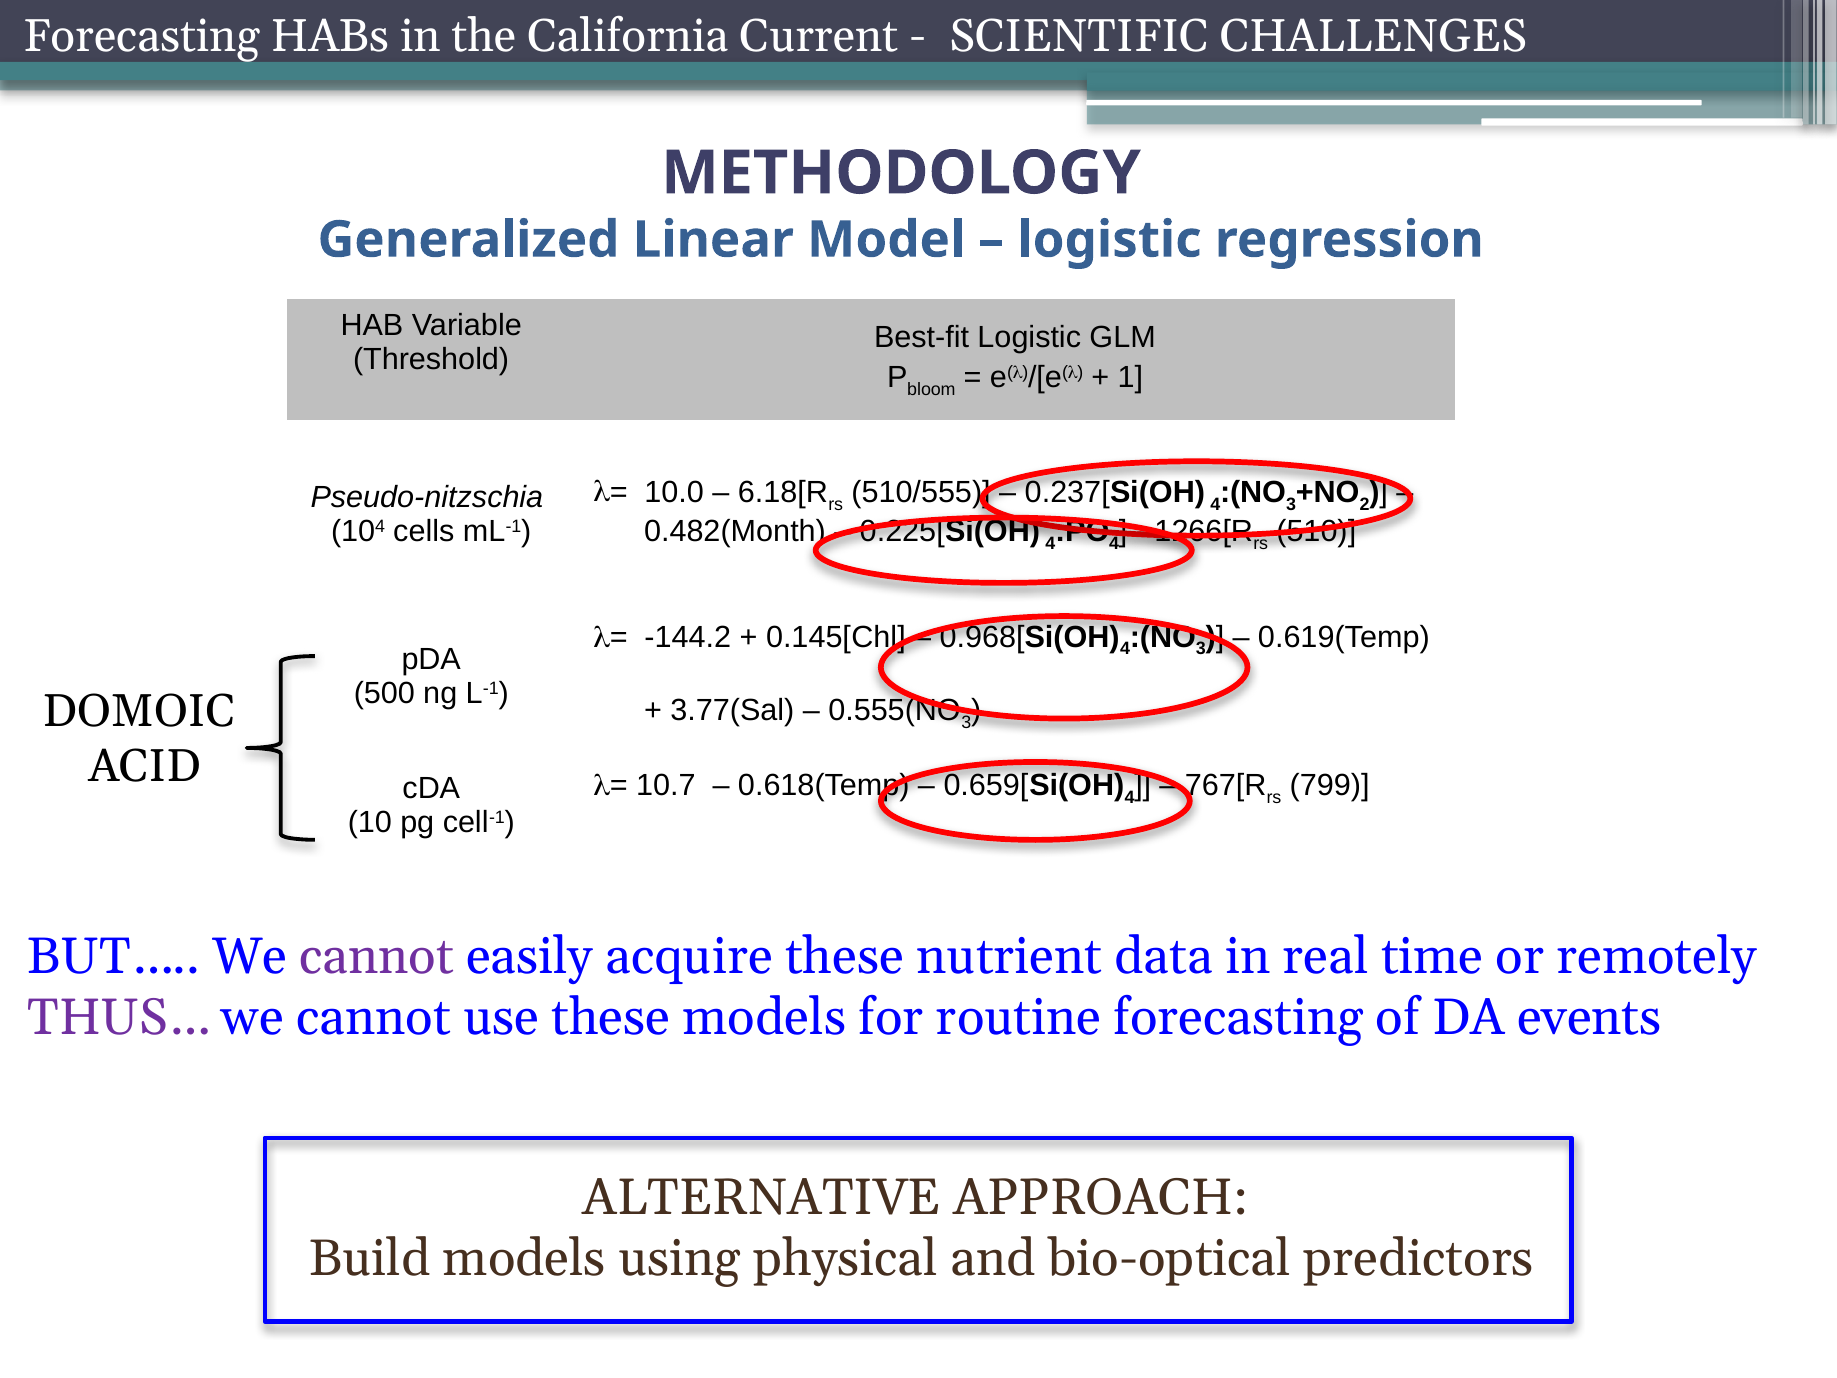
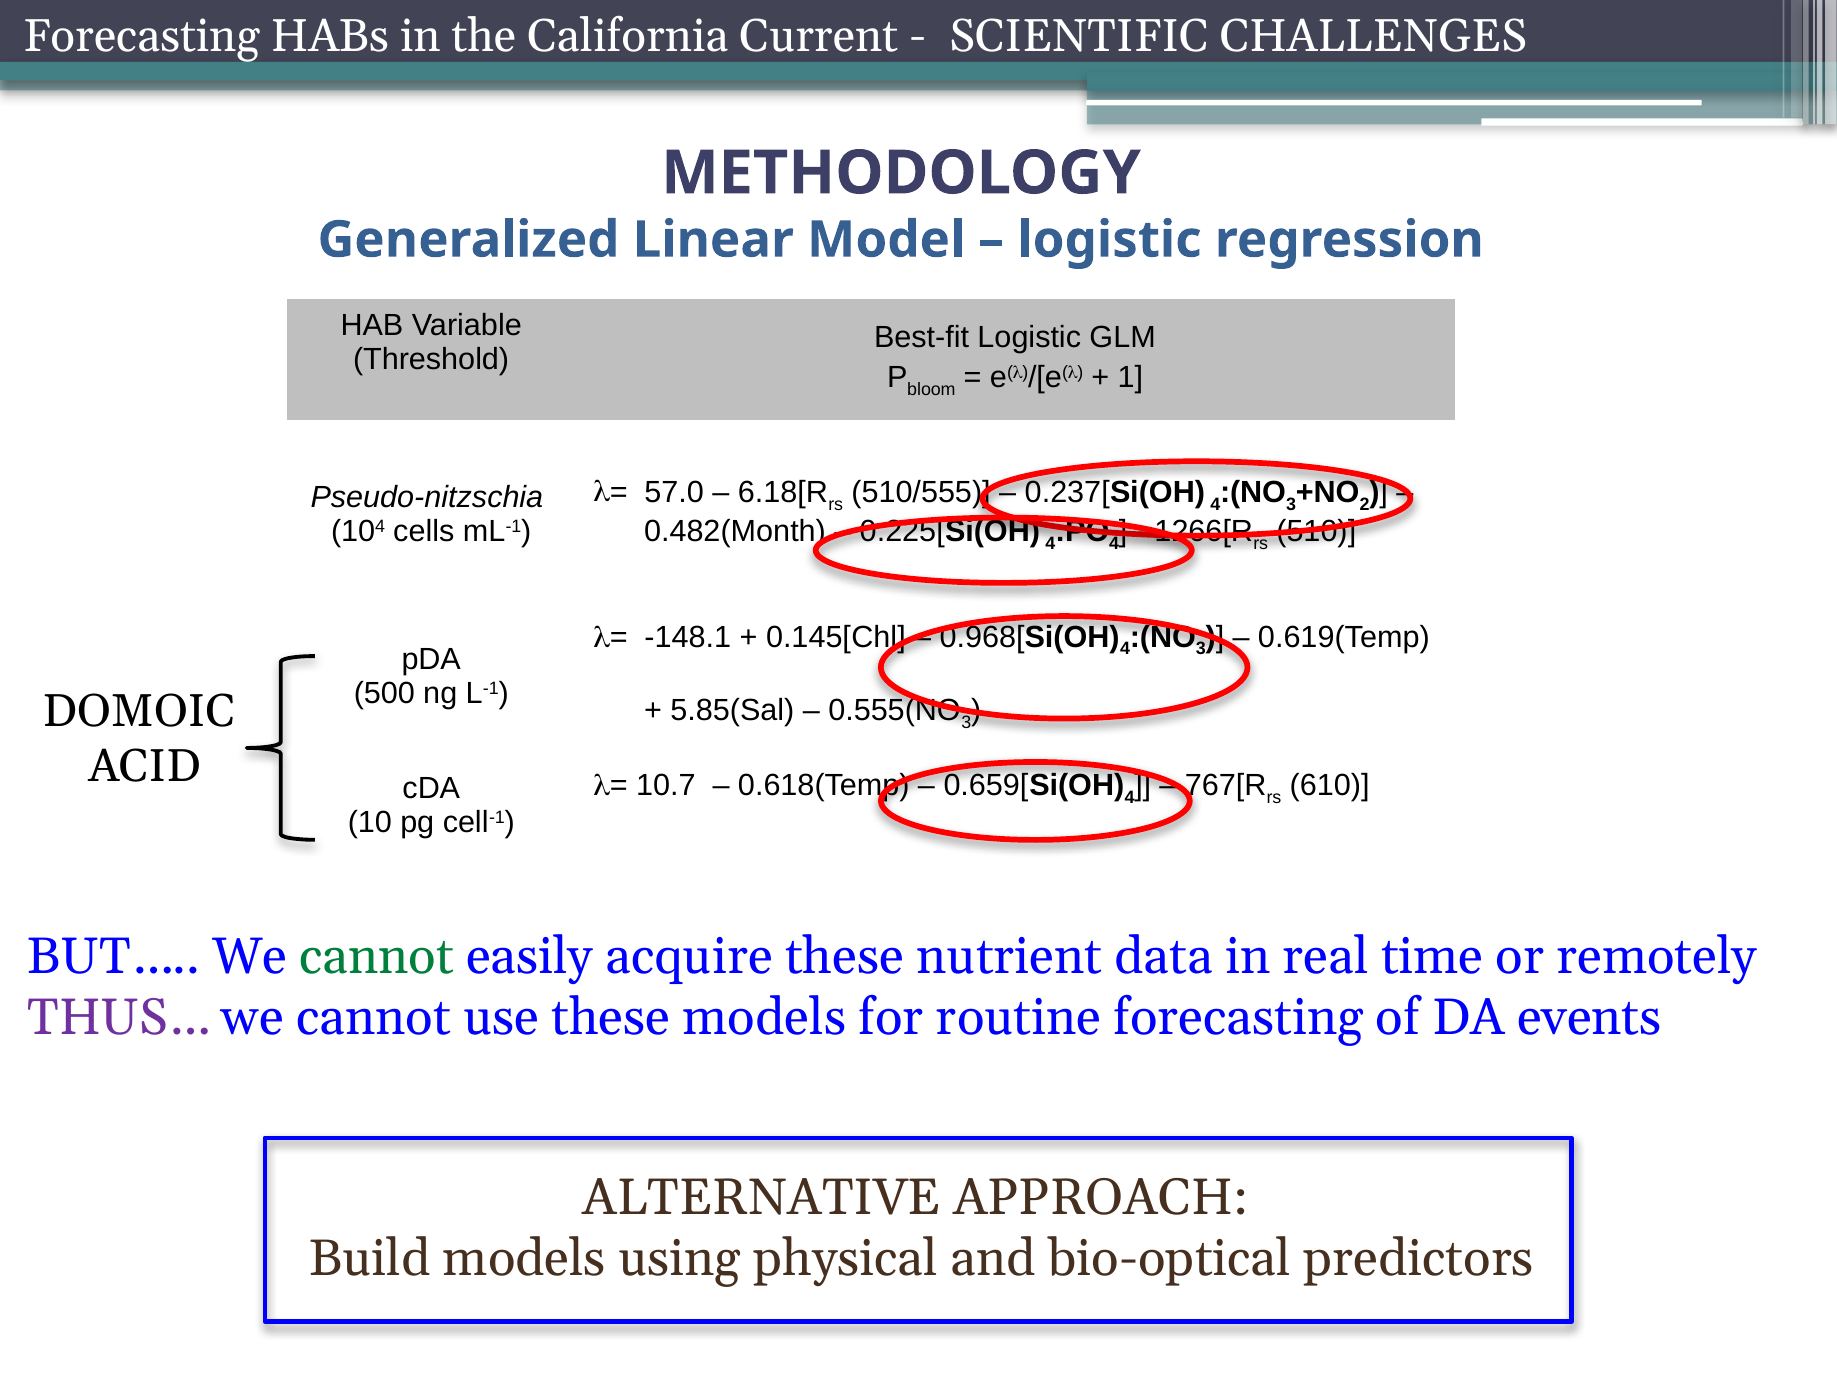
10.0: 10.0 -> 57.0 (674, 493)
-144.2: -144.2 -> -148.1 (688, 637)
3.77(Sal: 3.77(Sal -> 5.85(Sal (732, 710)
799: 799 -> 610 (1330, 785)
cannot colour: purple -> green (376, 956)
